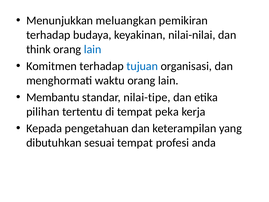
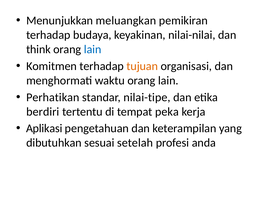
tujuan colour: blue -> orange (142, 66)
Membantu: Membantu -> Perhatikan (53, 97)
pilihan: pilihan -> berdiri (43, 112)
Kepada: Kepada -> Aplikasi (44, 128)
sesuai tempat: tempat -> setelah (135, 143)
